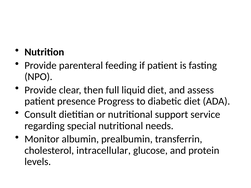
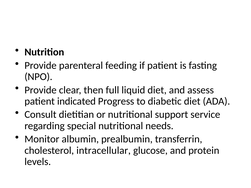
presence: presence -> indicated (76, 101)
